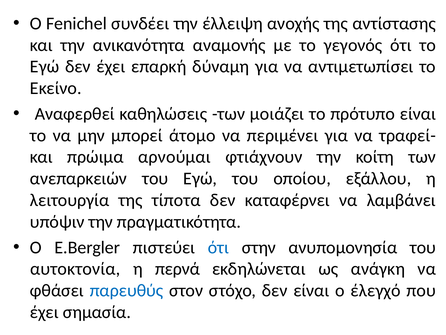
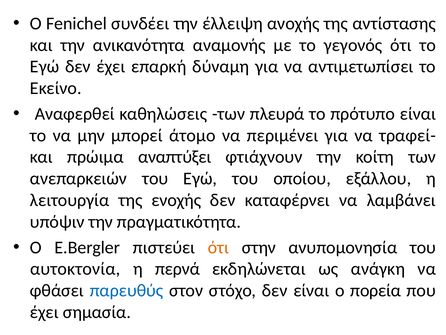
μοιάζει: μοιάζει -> πλευρά (277, 114)
αρνούμαι: αρνούμαι -> αναπτύξει (175, 157)
τίποτα: τίποτα -> ενοχής (176, 200)
ότι colour: blue -> orange (218, 247)
έλεγχό: έλεγχό -> πορεία (376, 290)
